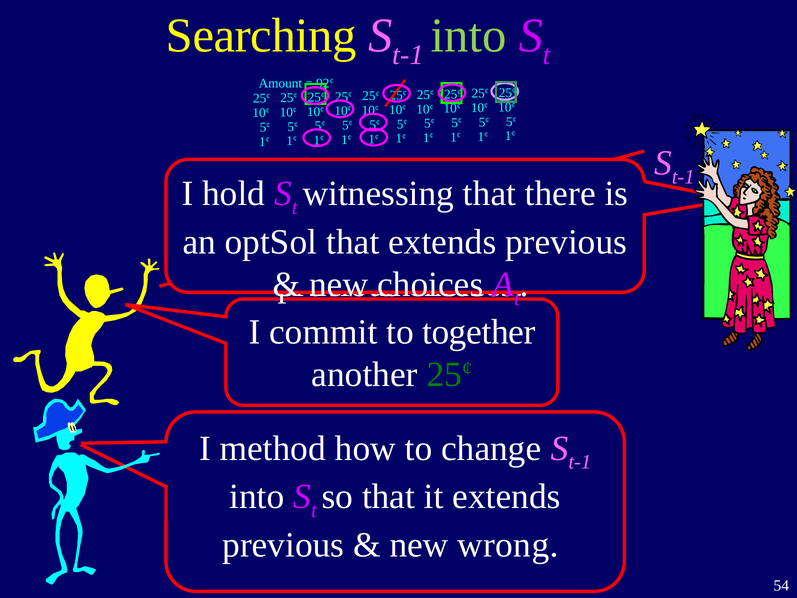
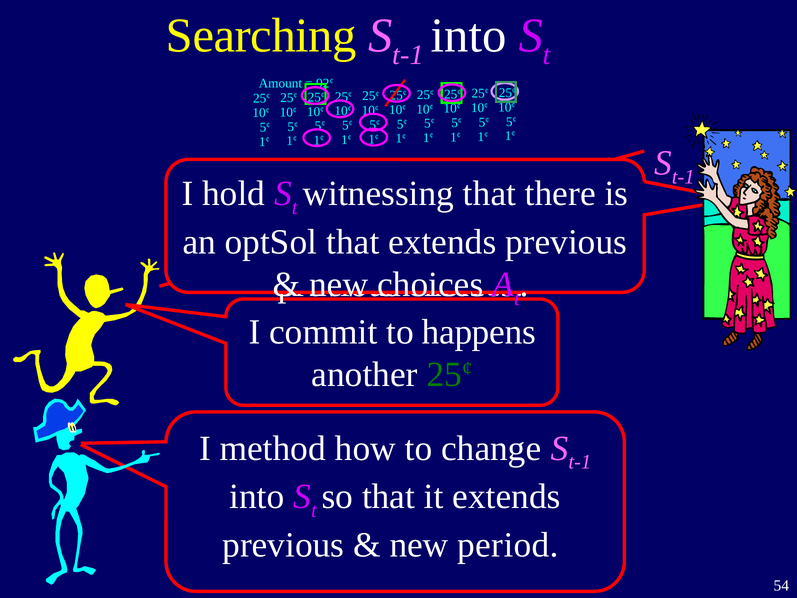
into colour: light green -> white (469, 36)
together: together -> happens (479, 332)
wrong: wrong -> period (508, 545)
